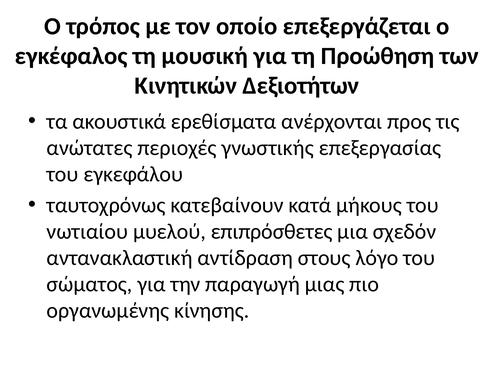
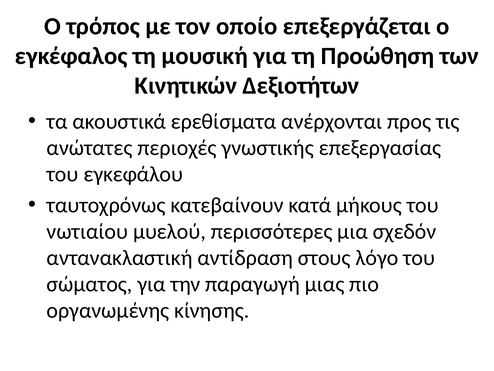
επιπρόσθετες: επιπρόσθετες -> περισσότερες (272, 231)
